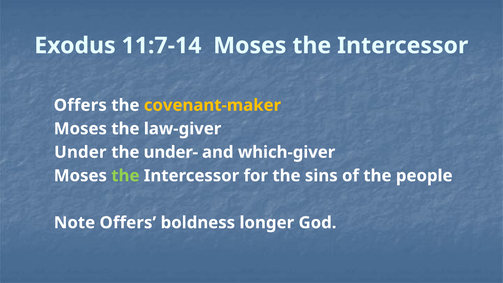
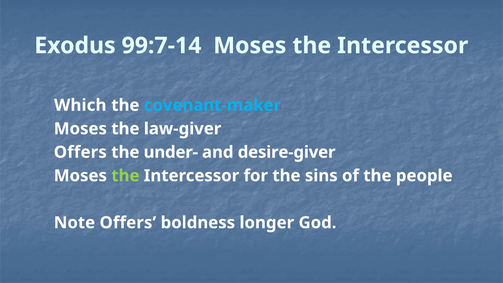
11:7-14: 11:7-14 -> 99:7-14 (161, 46)
Offers: Offers -> Which (80, 105)
covenant-maker colour: yellow -> light blue (212, 105)
Under: Under -> Offers (80, 152)
which-giver: which-giver -> desire-giver (287, 152)
